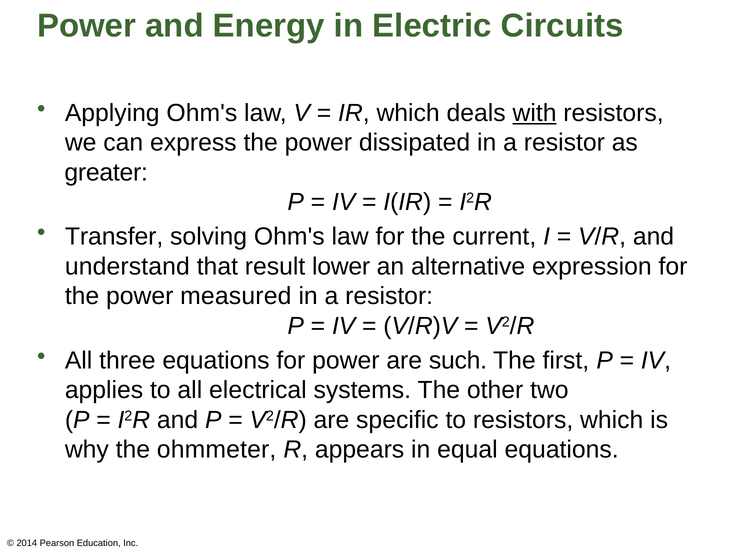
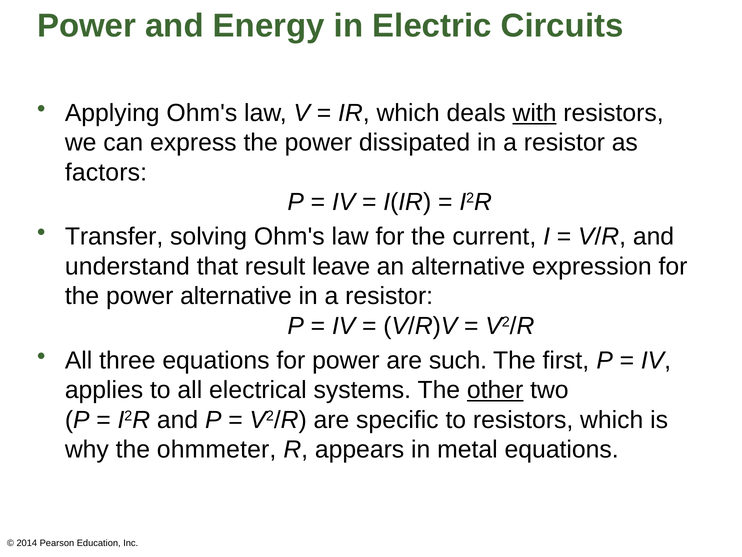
greater: greater -> factors (106, 172)
lower: lower -> leave (341, 266)
power measured: measured -> alternative (236, 296)
other underline: none -> present (495, 390)
equal: equal -> metal (467, 449)
